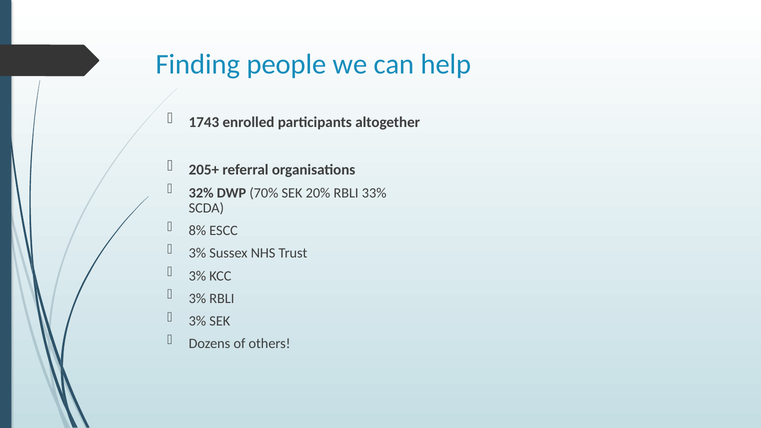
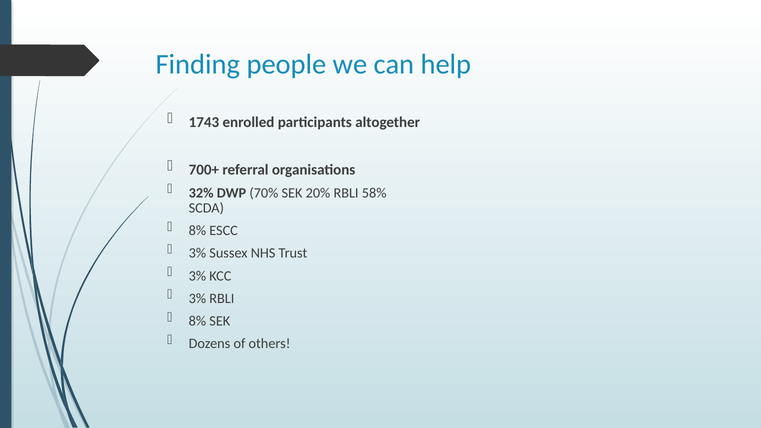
205+: 205+ -> 700+ (204, 170)
33%: 33% -> 58% (374, 193)
3%: 3% -> 8% (197, 321)
